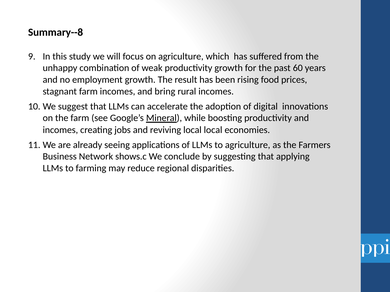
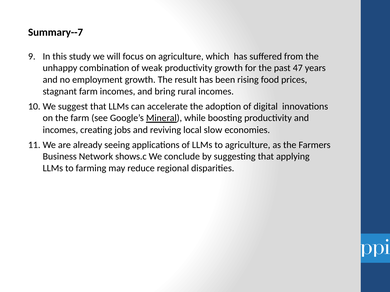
Summary--8: Summary--8 -> Summary--7 (56, 32)
60: 60 -> 47 (298, 68)
local local: local -> slow (213, 130)
